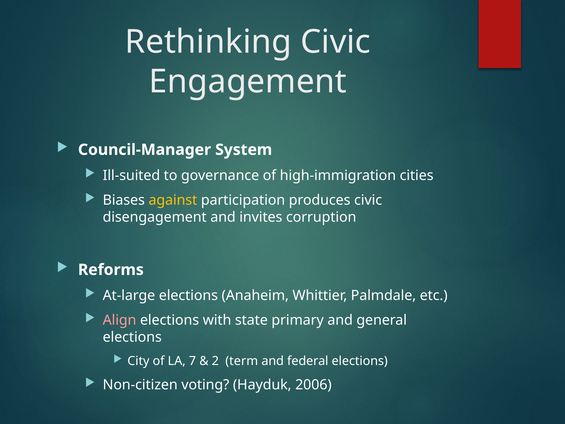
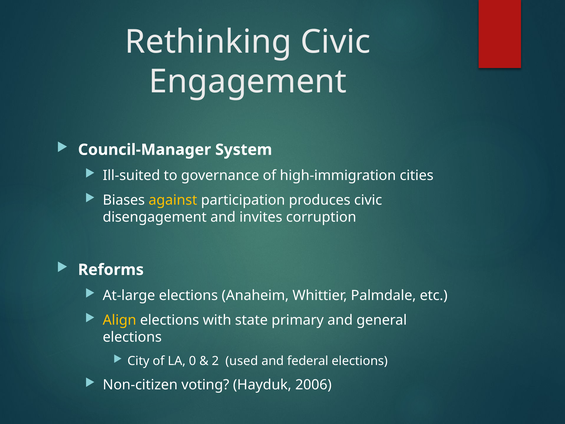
Align colour: pink -> yellow (120, 320)
7: 7 -> 0 (192, 361)
term: term -> used (242, 361)
